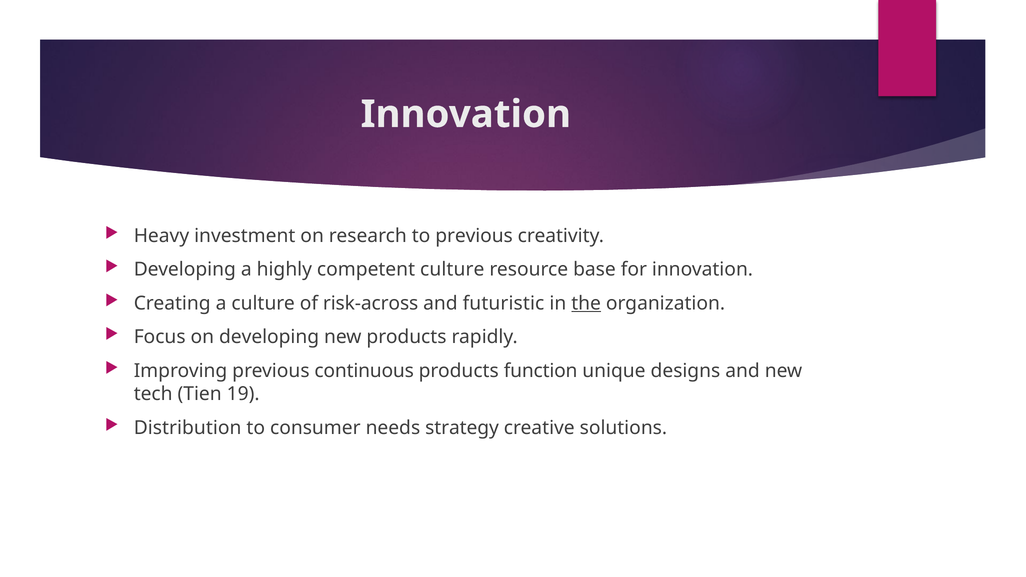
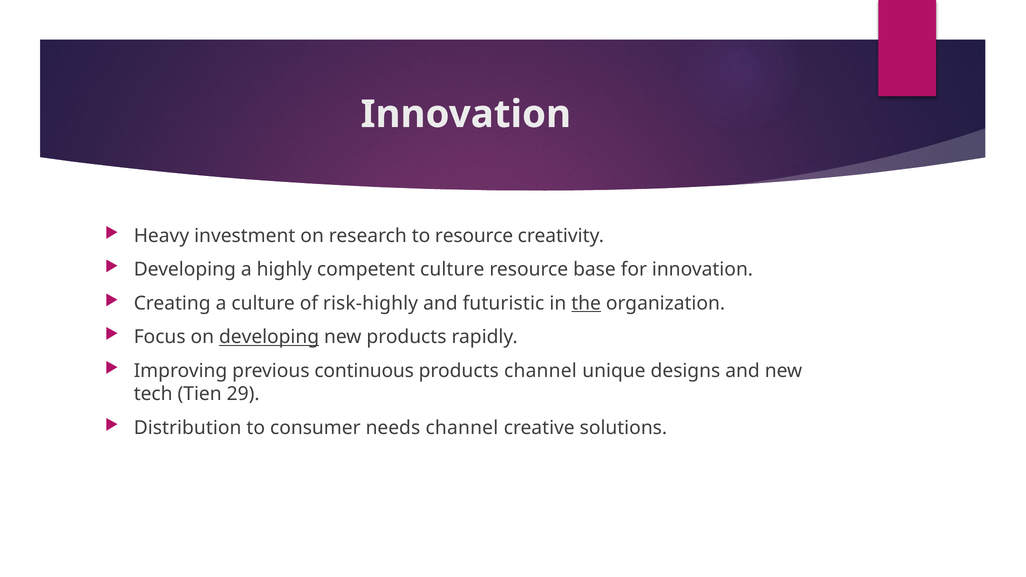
to previous: previous -> resource (474, 236)
risk-across: risk-across -> risk-highly (371, 303)
developing underline: none -> present (269, 337)
products function: function -> channel (540, 371)
19: 19 -> 29 (243, 394)
needs strategy: strategy -> channel (462, 428)
